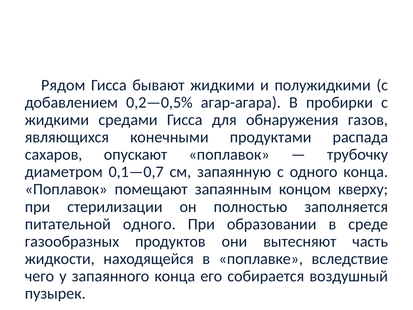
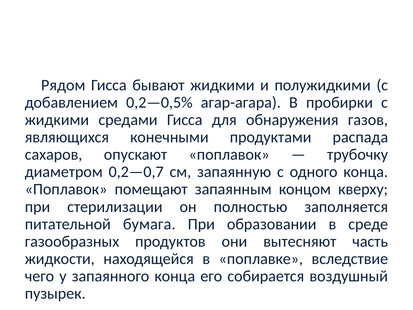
0,1—0,7: 0,1—0,7 -> 0,2—0,7 (136, 172)
питательной одного: одного -> бумага (149, 224)
